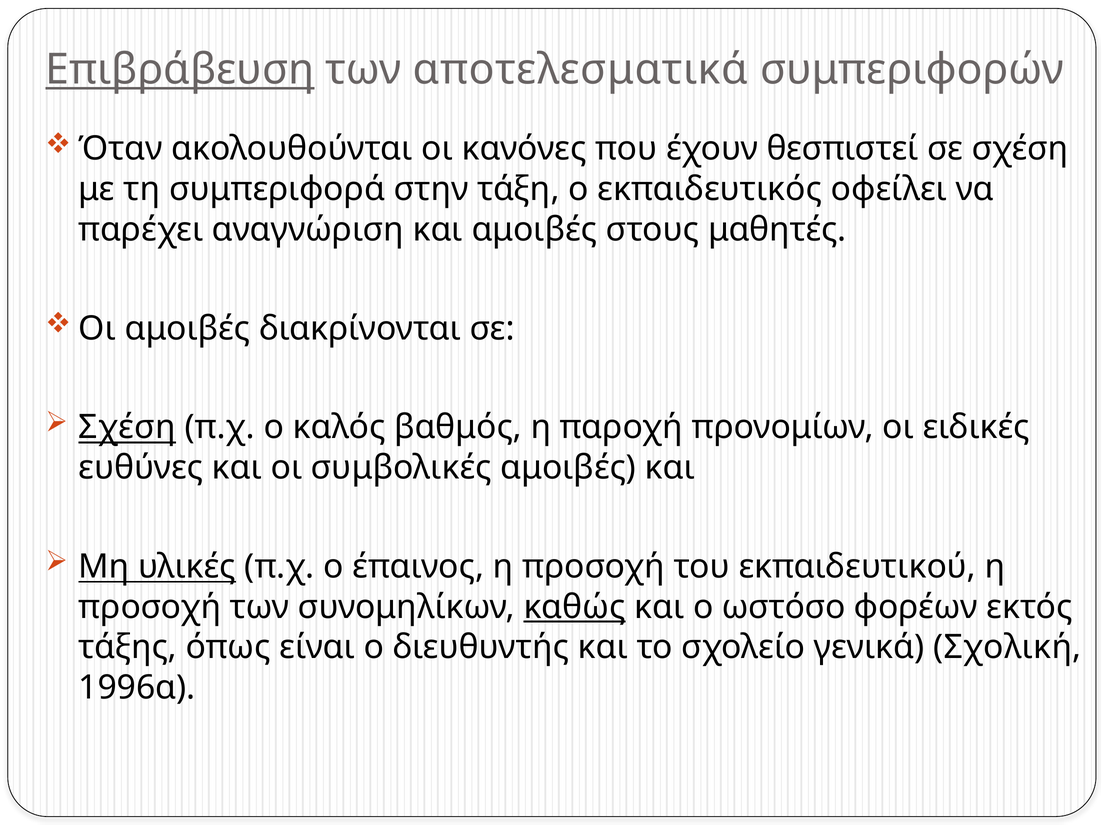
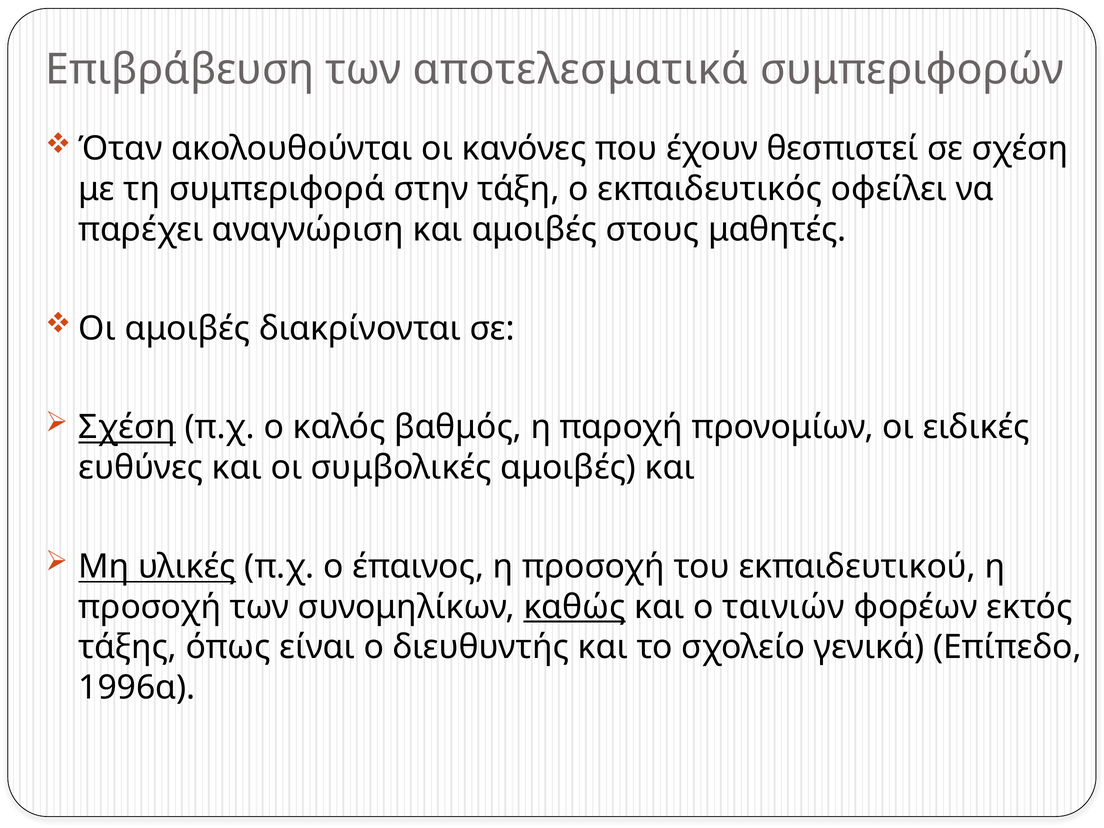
Επιβράβευση underline: present -> none (180, 70)
ωστόσο: ωστόσο -> ταινιών (783, 607)
Σχολική: Σχολική -> Επίπεδο (1007, 647)
